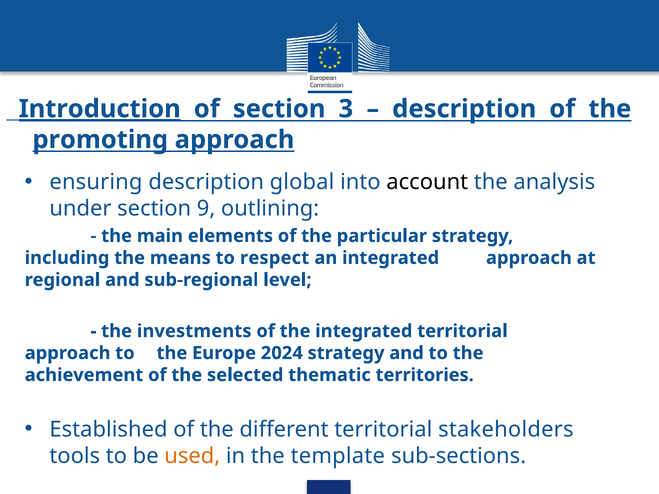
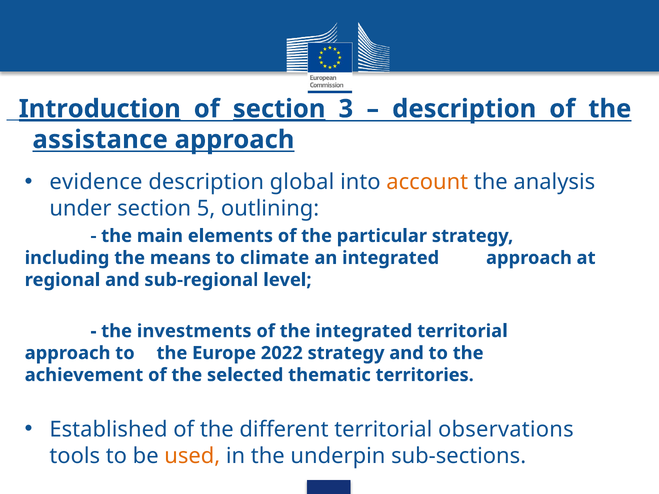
section underline: none -> present (279, 109)
promoting: promoting -> assistance (100, 140)
ensuring: ensuring -> evidence (96, 182)
account colour: black -> orange (427, 182)
9: 9 -> 5 (206, 208)
respect: respect -> climate (275, 258)
2024: 2024 -> 2022 (282, 353)
stakeholders: stakeholders -> observations (506, 430)
template: template -> underpin (338, 456)
